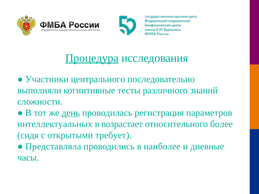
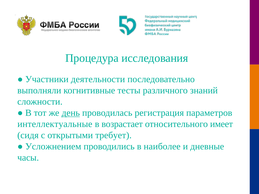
Процедура underline: present -> none (92, 58)
центрального: центрального -> деятельности (98, 79)
интеллектуальных: интеллектуальных -> интеллектуальные (55, 124)
более: более -> имеет (222, 124)
Представляла: Представляла -> Усложнением (53, 147)
